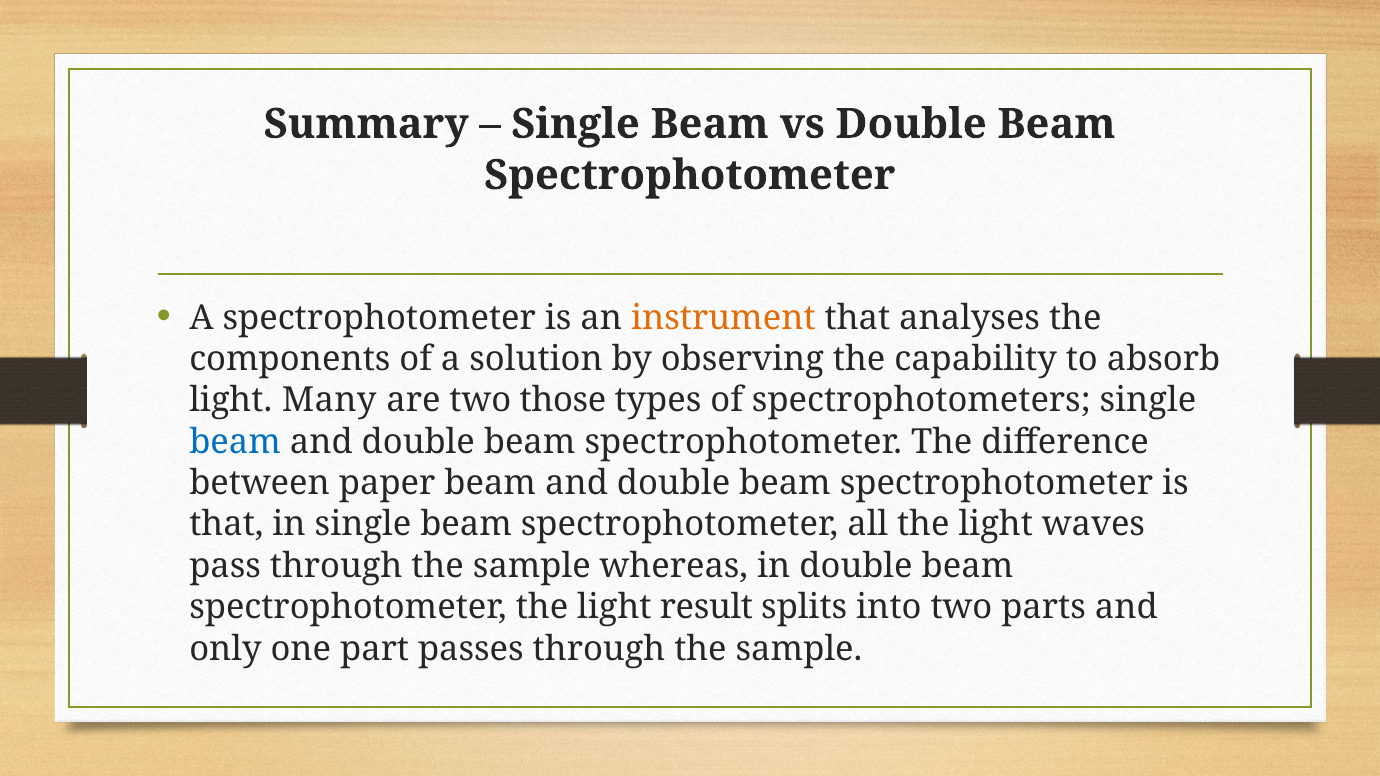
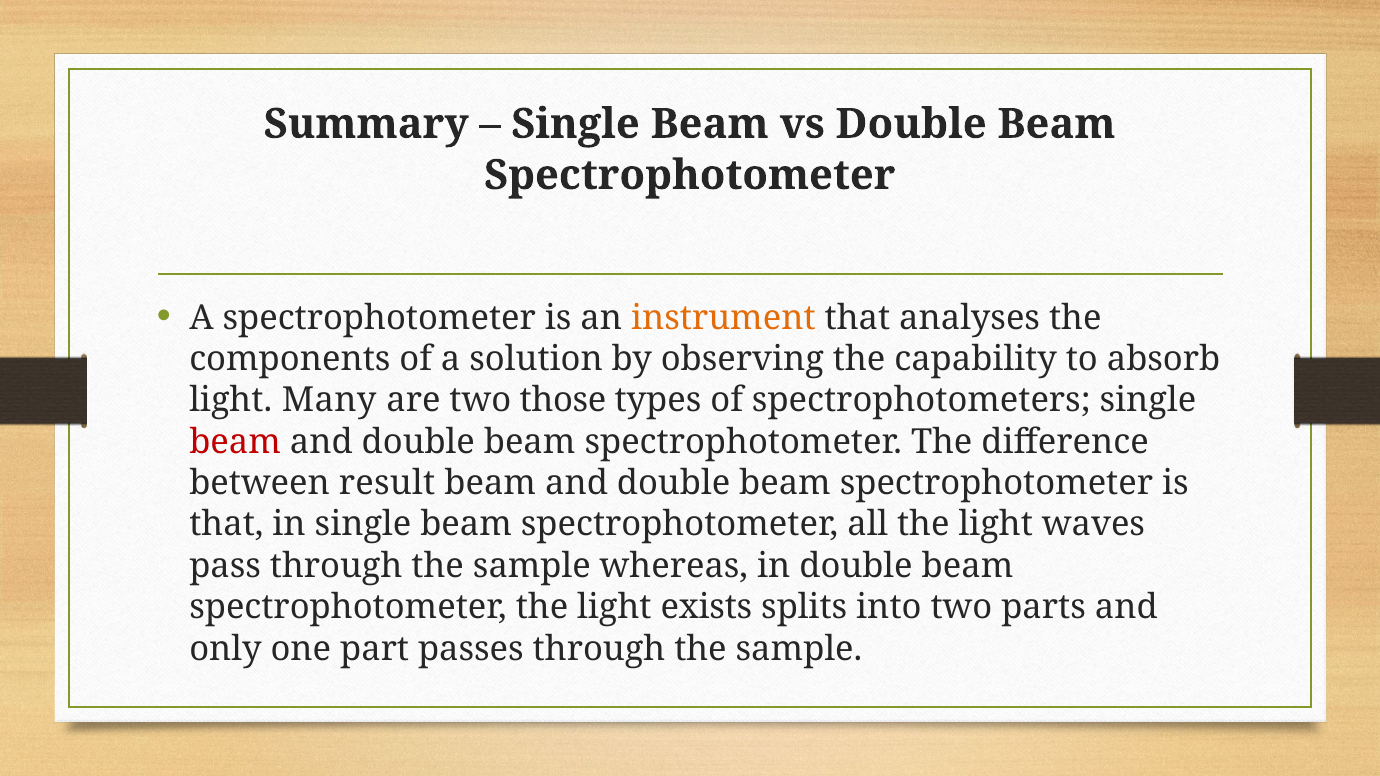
beam colour: blue -> red (235, 442)
paper: paper -> result (387, 483)
result: result -> exists (706, 608)
